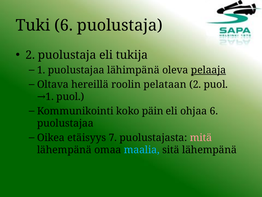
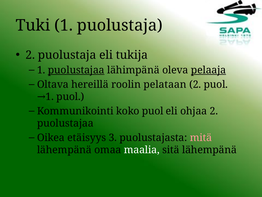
Tuki 6: 6 -> 1 (64, 25)
puolustajaa underline: none -> present (76, 70)
koko päin: päin -> puol (153, 111)
ohjaa 6: 6 -> 2 (214, 111)
7: 7 -> 3 (113, 137)
maalia colour: light blue -> white (142, 150)
